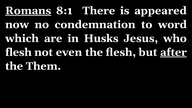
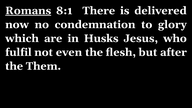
appeared: appeared -> delivered (160, 11)
word: word -> glory (172, 25)
flesh: flesh -> fulfil (18, 52)
after underline: present -> none (173, 52)
